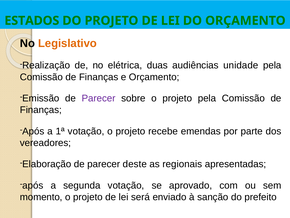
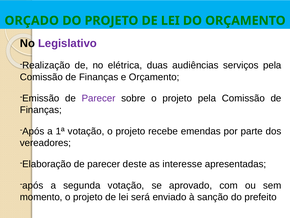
ESTADOS: ESTADOS -> ORÇADO (32, 21)
Legislativo colour: orange -> purple (67, 43)
unidade: unidade -> serviços (241, 65)
regionais: regionais -> interesse (182, 164)
